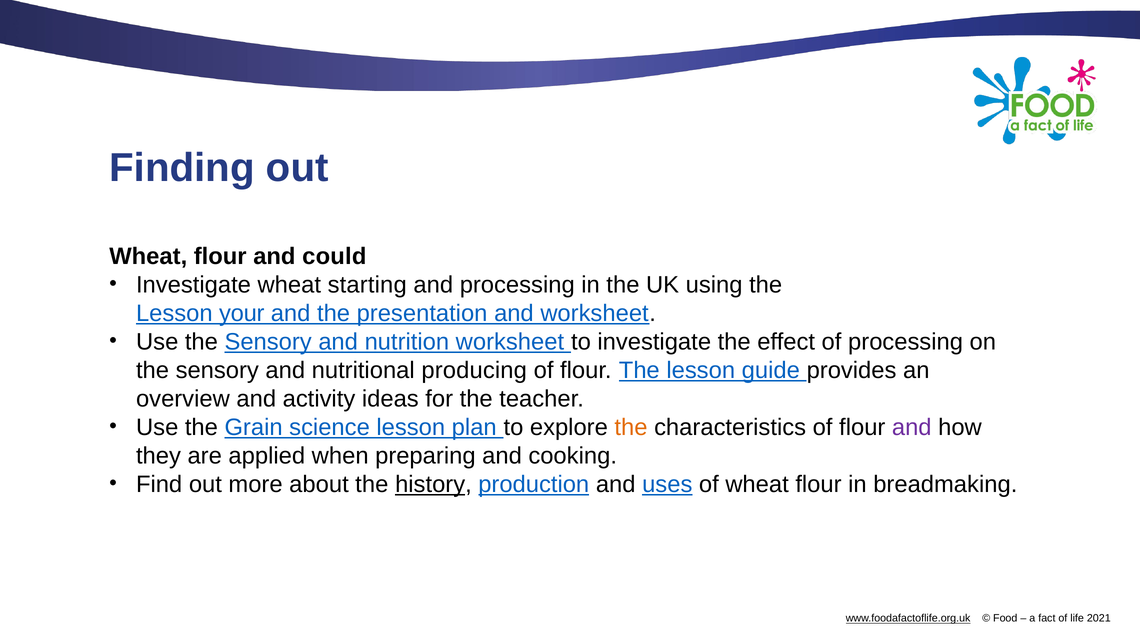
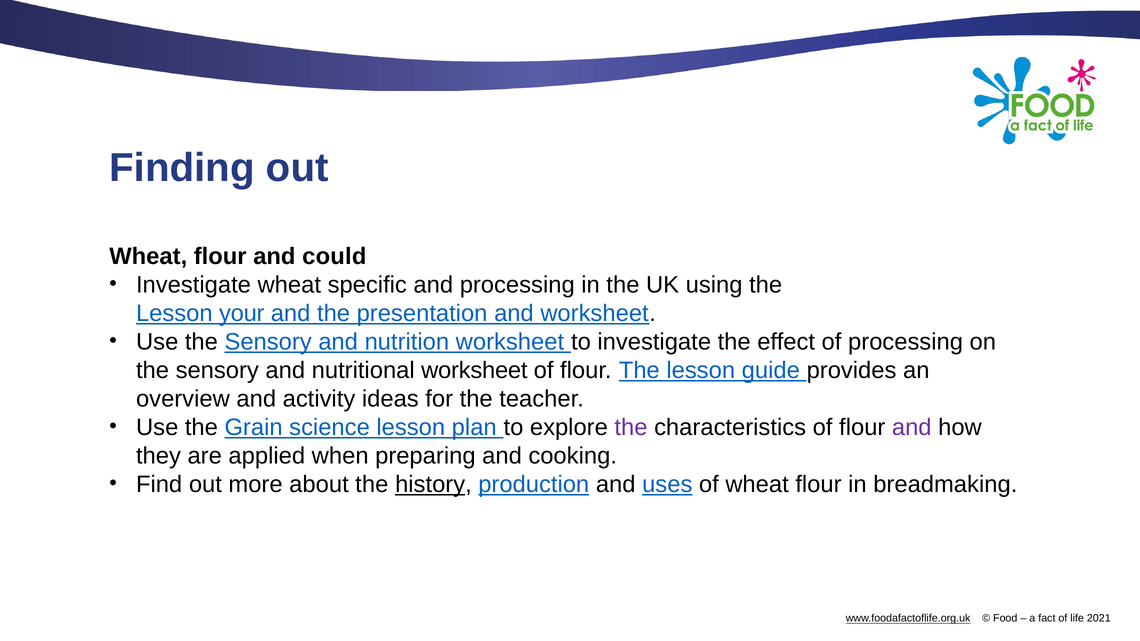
starting: starting -> specific (367, 285)
nutritional producing: producing -> worksheet (474, 370)
the colour: orange -> purple (631, 427)
